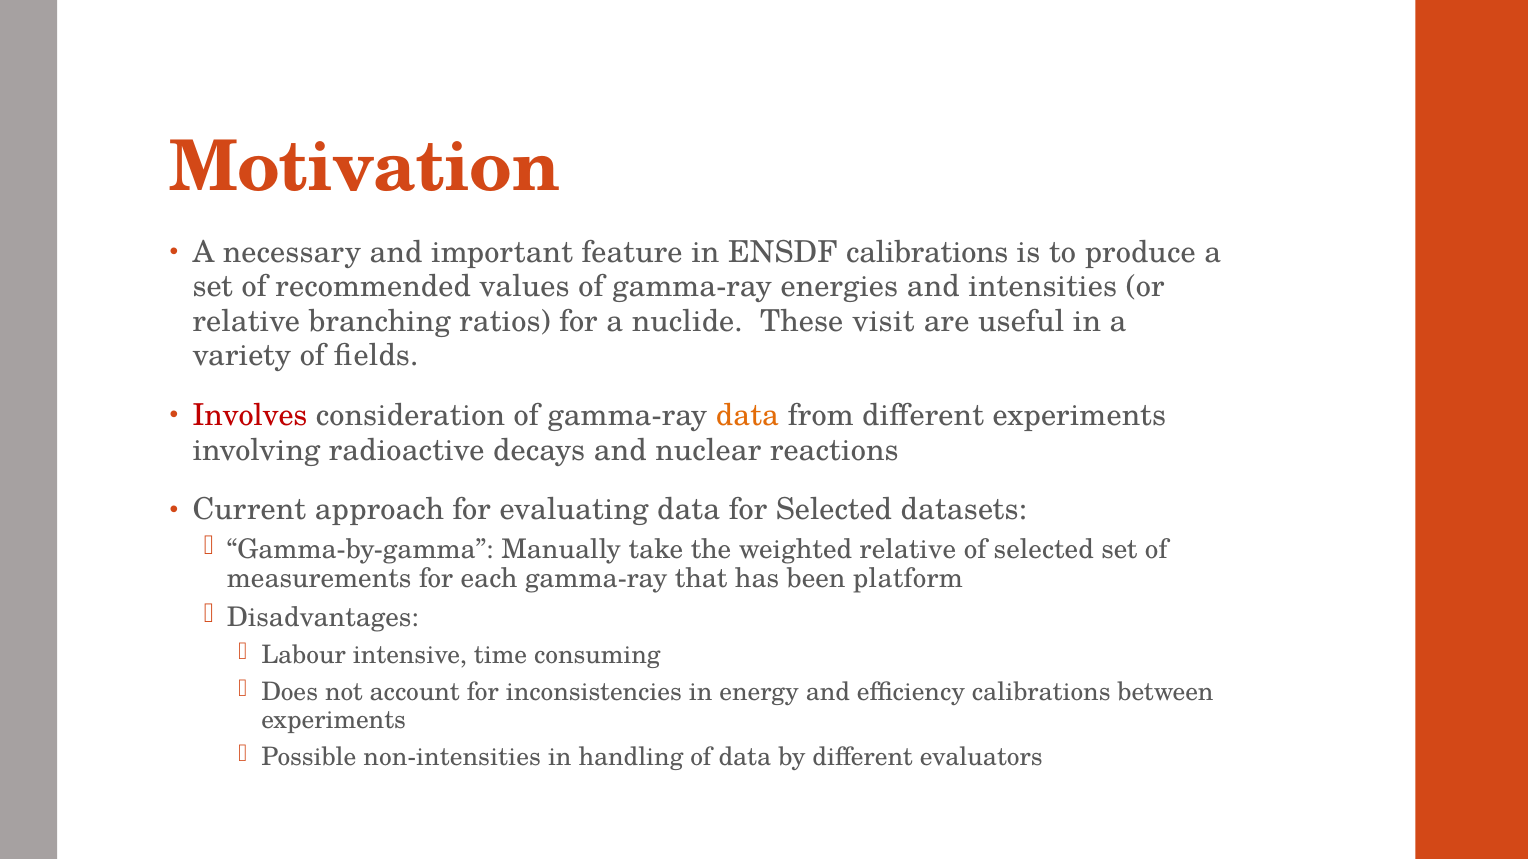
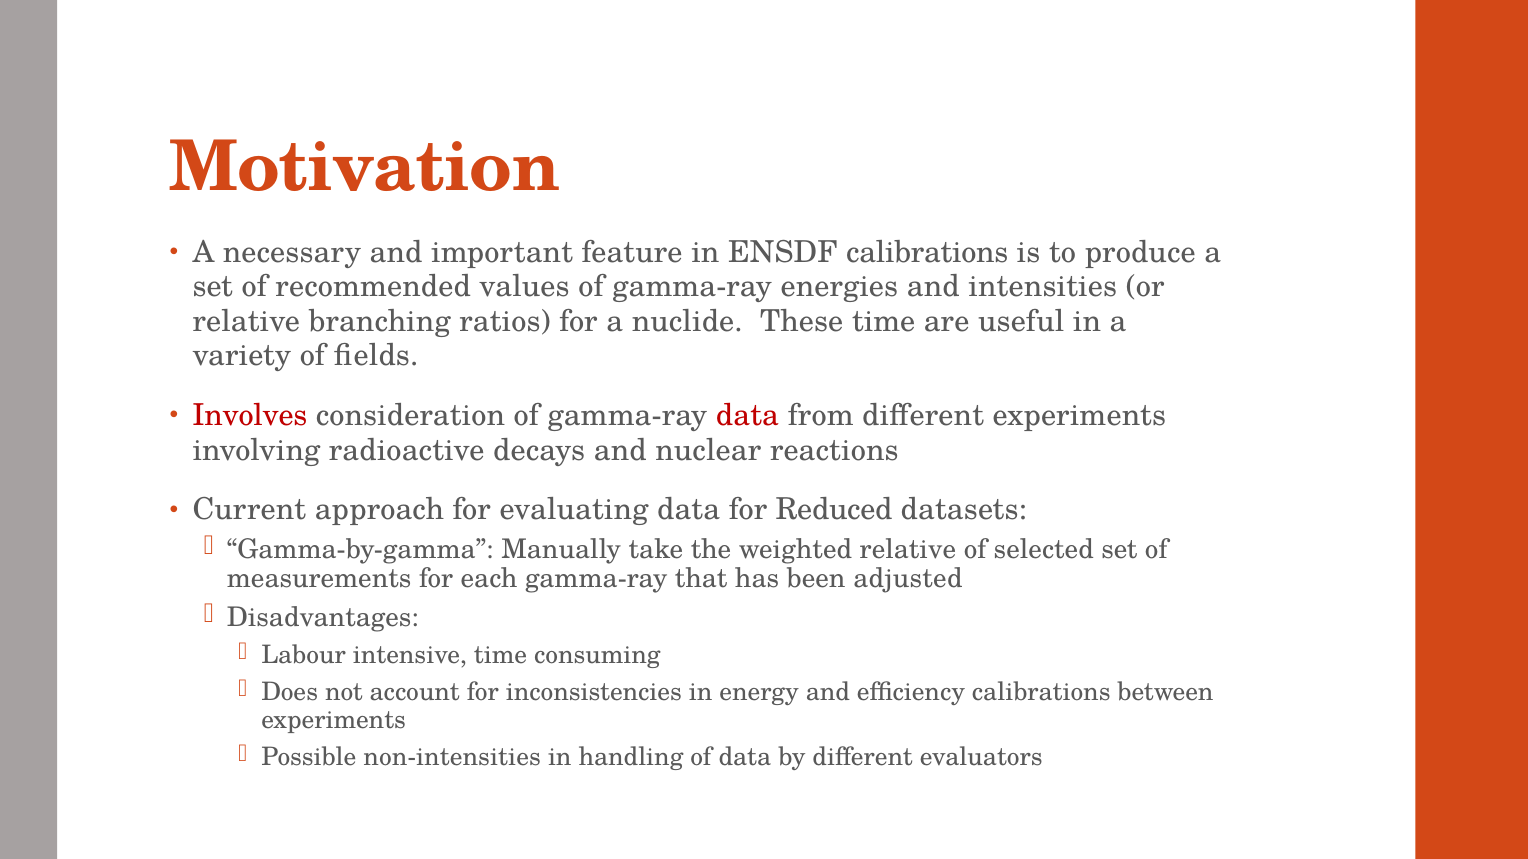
These visit: visit -> time (884, 321)
data colour: orange -> red (747, 416)
for Selected: Selected -> Reduced (834, 510)
platform: platform -> adjusted (908, 579)
